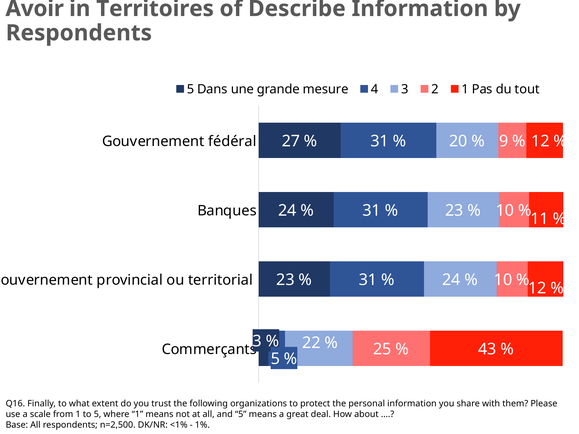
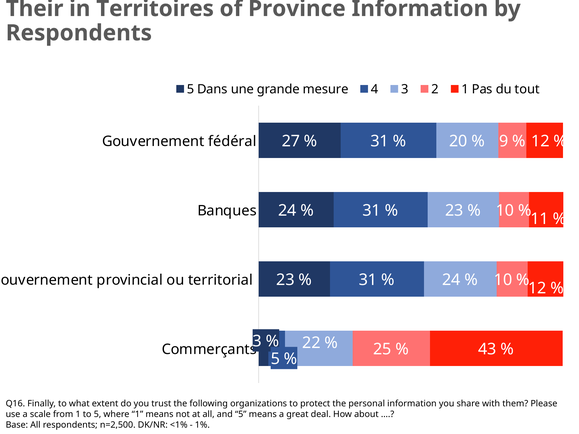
Avoir: Avoir -> Their (35, 9)
Describe: Describe -> Province (297, 9)
